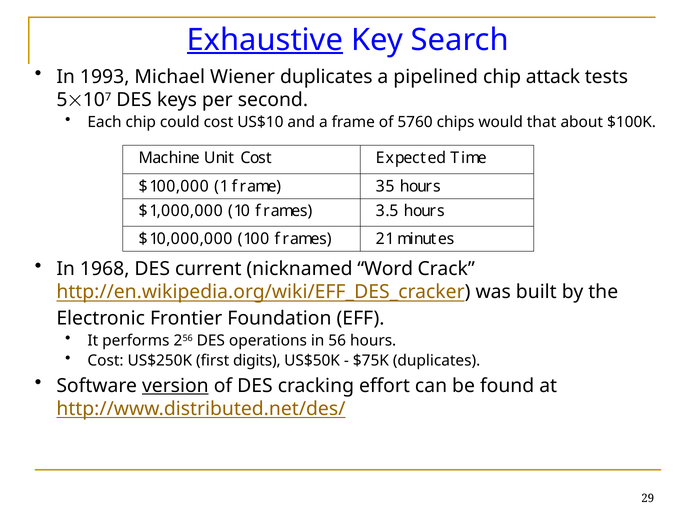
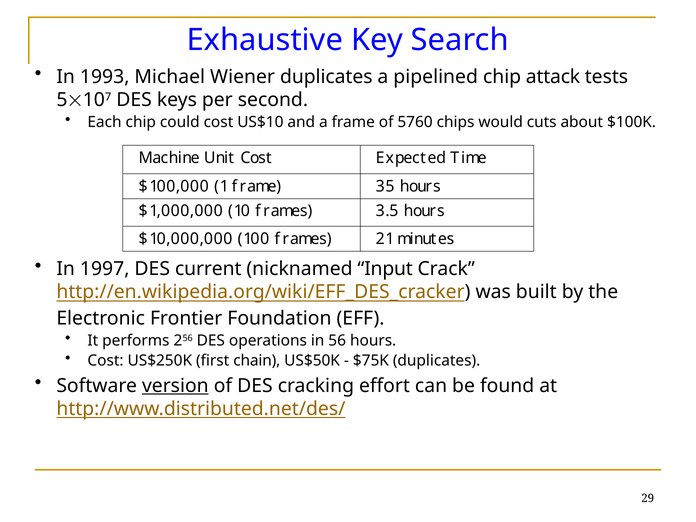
Exhaustive underline: present -> none (265, 40)
that: that -> cuts (542, 122)
1968: 1968 -> 1997 (105, 269)
Word: Word -> Input (385, 269)
digits: digits -> chain (257, 361)
